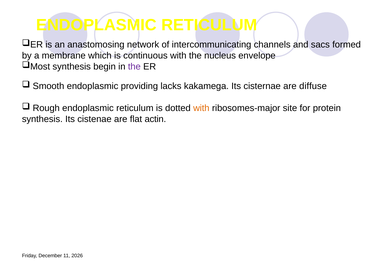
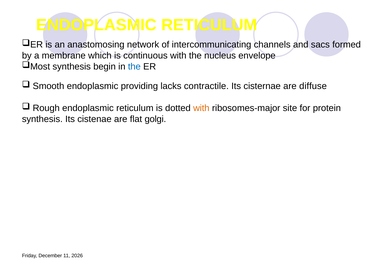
the colour: purple -> blue (134, 67)
kakamega: kakamega -> contractile (206, 86)
actin: actin -> golgi (155, 119)
